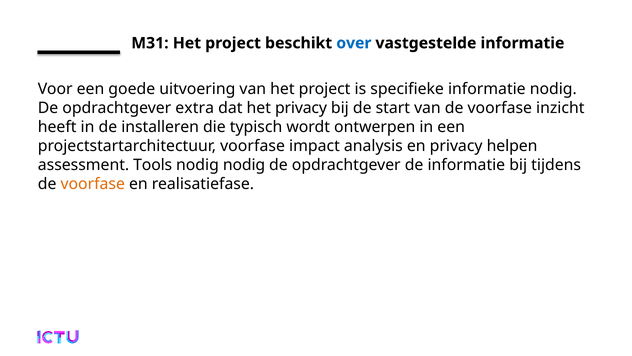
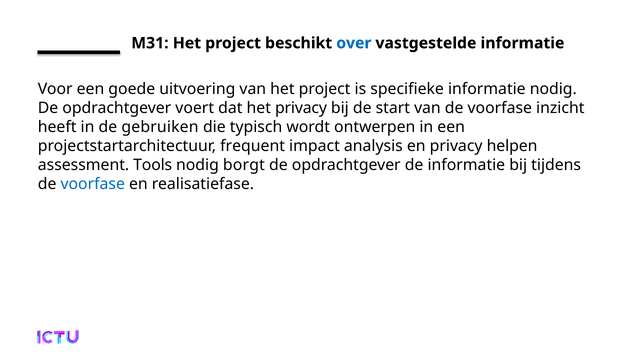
extra: extra -> voert (195, 108)
installeren: installeren -> gebruiken (160, 127)
projectstartarchitectuur voorfase: voorfase -> frequent (253, 146)
nodig nodig: nodig -> borgt (244, 165)
voorfase colour: orange -> blue (93, 184)
